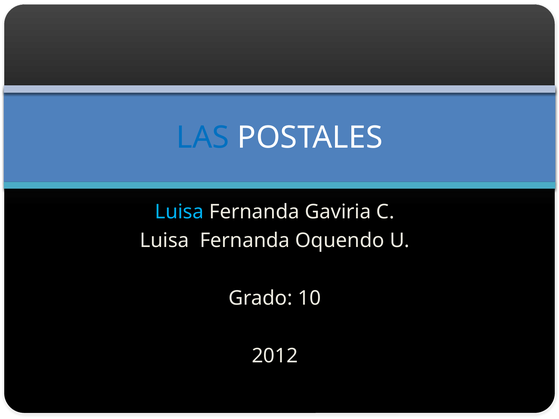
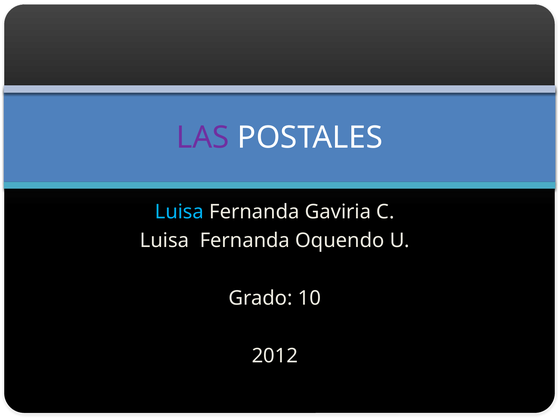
LAS colour: blue -> purple (203, 138)
